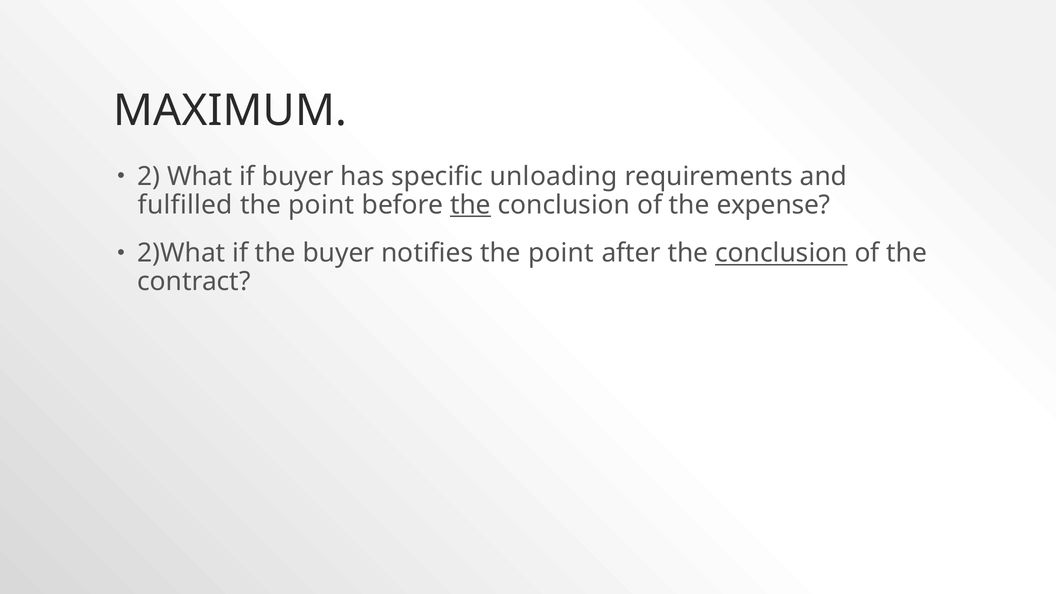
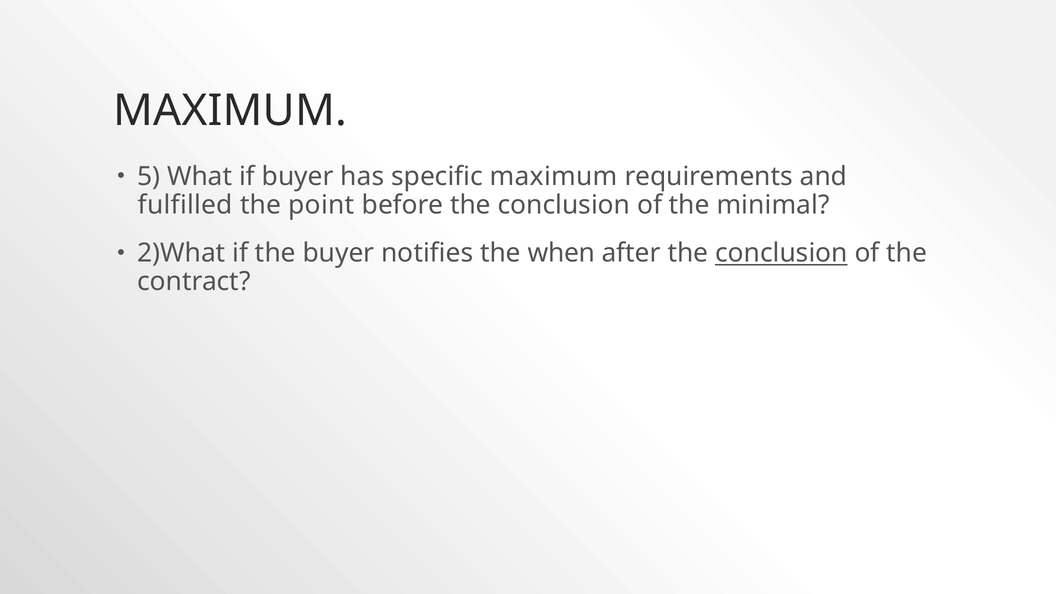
2: 2 -> 5 (149, 177)
specific unloading: unloading -> maximum (554, 177)
the underline: present -> none (470, 205)
expense: expense -> minimal (773, 205)
notifies the point: point -> when (561, 253)
